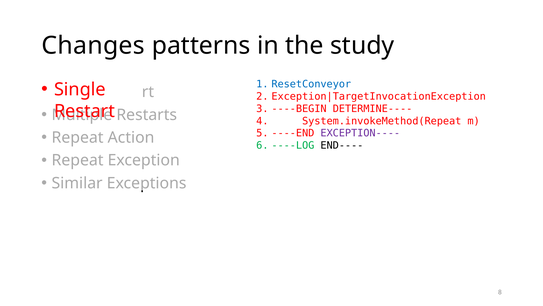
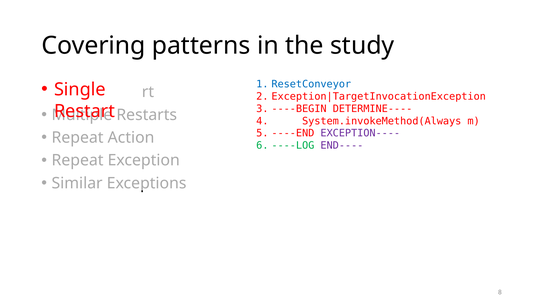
Changes: Changes -> Covering (93, 46)
System.invokeMethod(Repeat: System.invokeMethod(Repeat -> System.invokeMethod(Always (382, 121)
END---- colour: black -> purple (342, 145)
